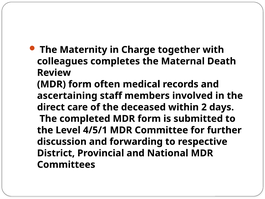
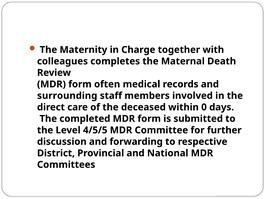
ascertaining: ascertaining -> surrounding (67, 96)
2: 2 -> 0 (204, 107)
4/5/1: 4/5/1 -> 4/5/5 (95, 130)
